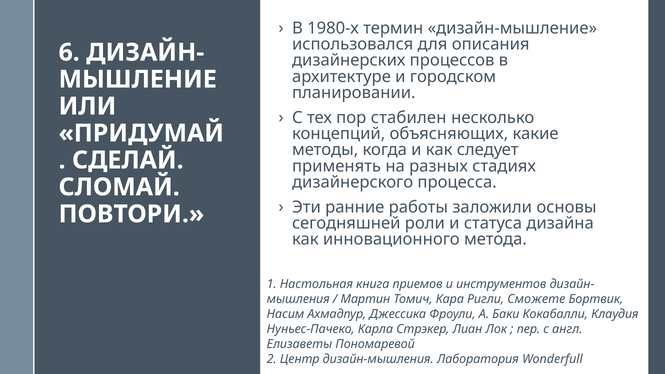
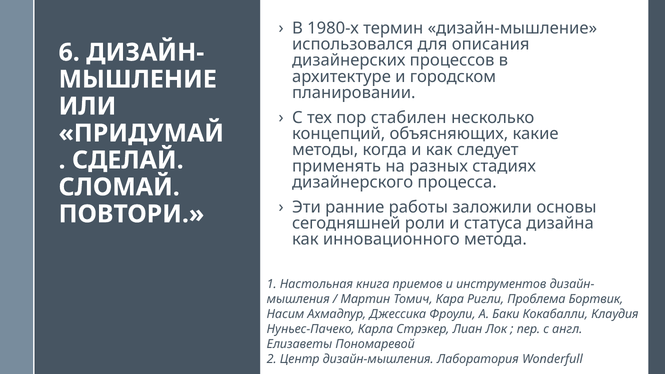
Сможете: Сможете -> Проблема (536, 299)
